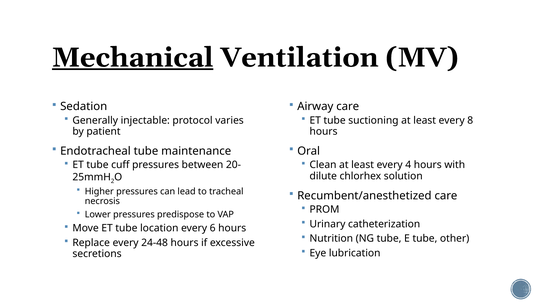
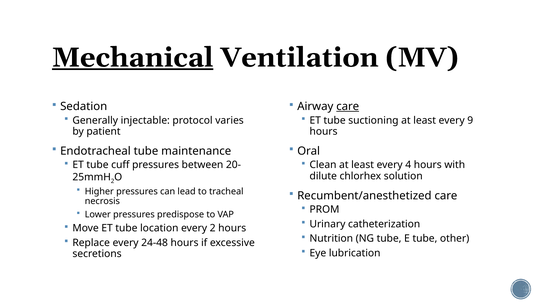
care underline: none -> present (348, 106)
8: 8 -> 9 (470, 120)
every 6: 6 -> 2 (213, 228)
